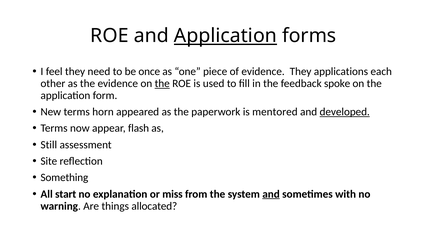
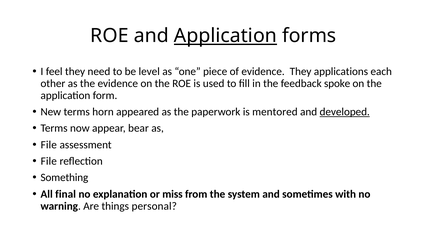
once: once -> level (149, 71)
the underline: present -> none (162, 83)
flash: flash -> bear (138, 128)
Still: Still -> File (49, 145)
Site: Site -> File (49, 161)
start: start -> final (66, 194)
and underline: present -> none (271, 194)
allocated: allocated -> personal (154, 206)
